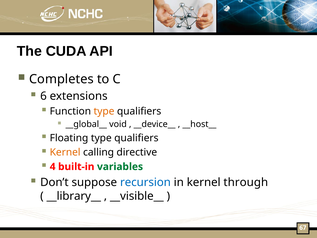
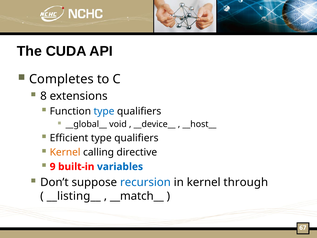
6: 6 -> 8 (43, 96)
type colour: orange -> blue (104, 111)
Floating: Floating -> Efficient (69, 138)
4: 4 -> 9 (53, 167)
variables colour: green -> blue (120, 167)
__library__: __library__ -> __listing__ (74, 196)
__visible__: __visible__ -> __match__ (137, 196)
